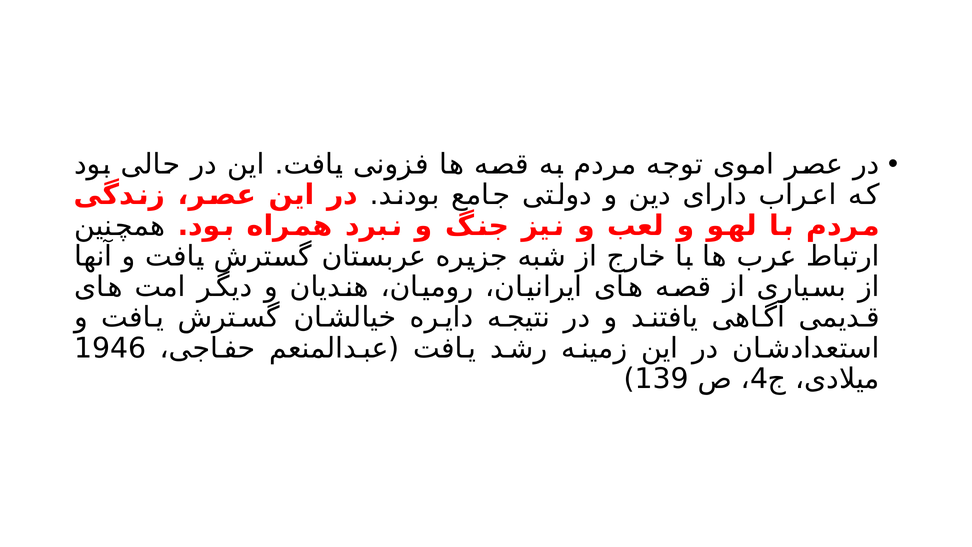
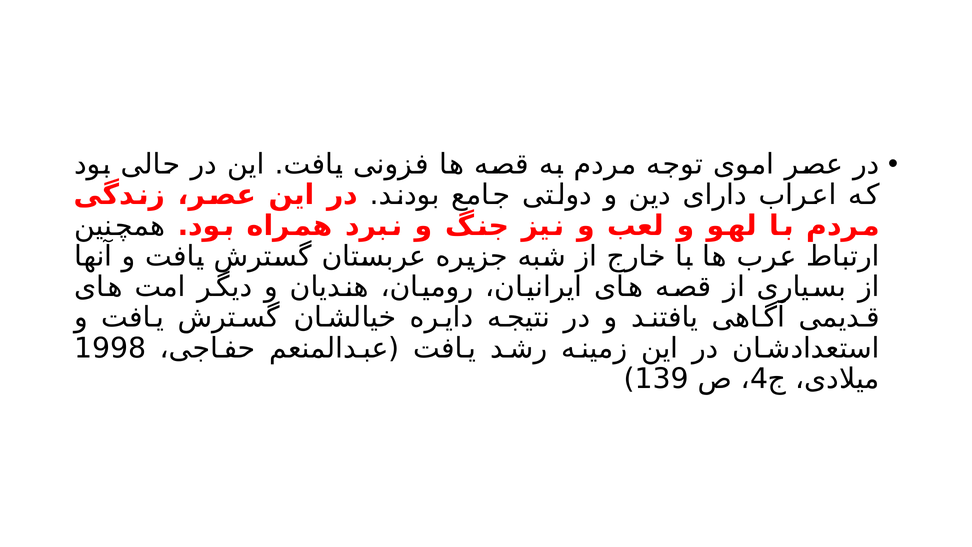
1946: 1946 -> 1998 (110, 348)
